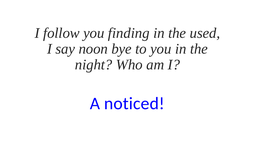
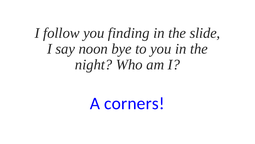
used: used -> slide (205, 33)
noticed: noticed -> corners (134, 103)
